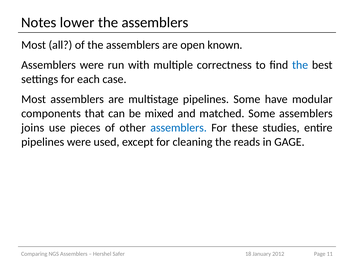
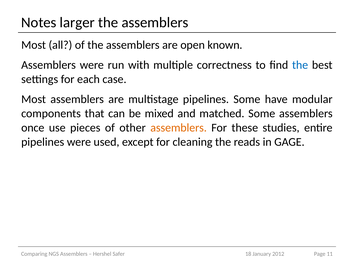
lower: lower -> larger (77, 23)
joins: joins -> once (33, 127)
assemblers colour: blue -> orange (179, 127)
